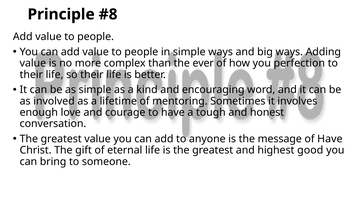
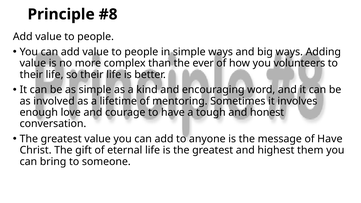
perfection: perfection -> volunteers (299, 63)
good: good -> them (310, 150)
